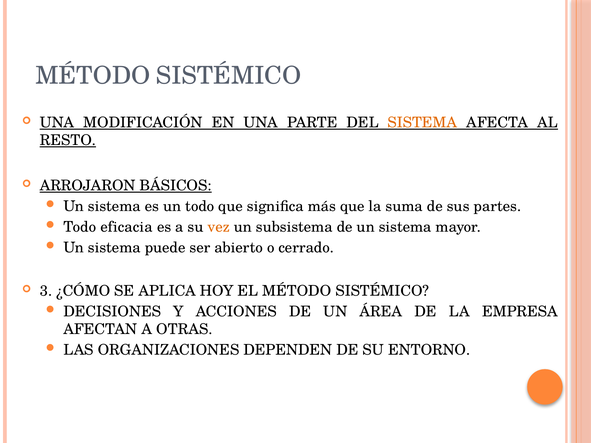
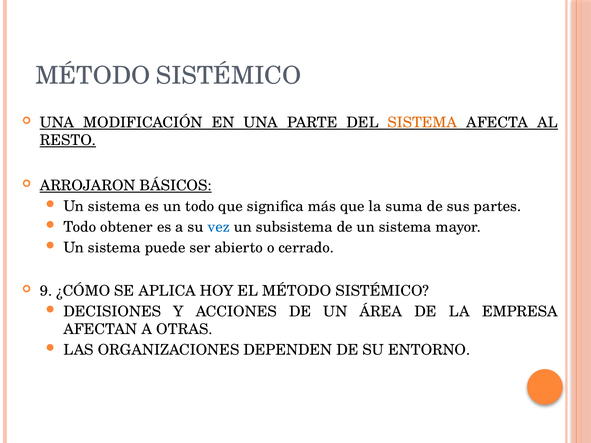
eficacia: eficacia -> obtener (127, 227)
vez colour: orange -> blue (219, 227)
3: 3 -> 9 (46, 291)
